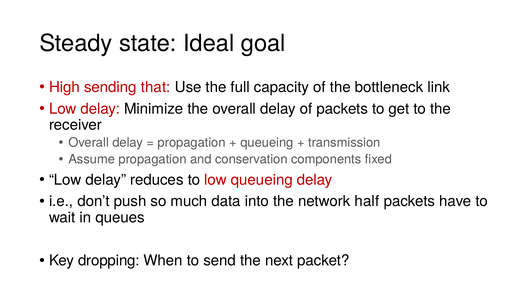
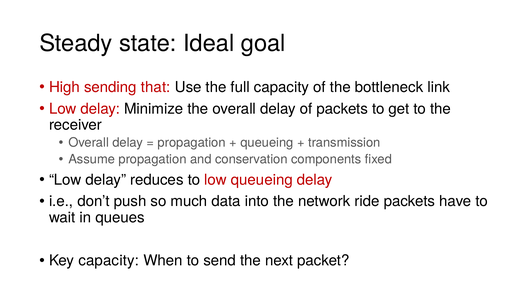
half: half -> ride (367, 201)
Key dropping: dropping -> capacity (109, 261)
